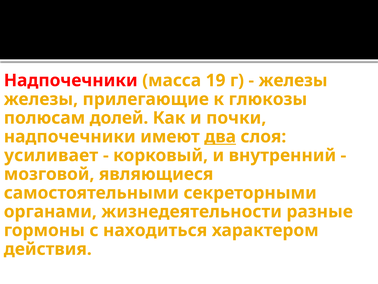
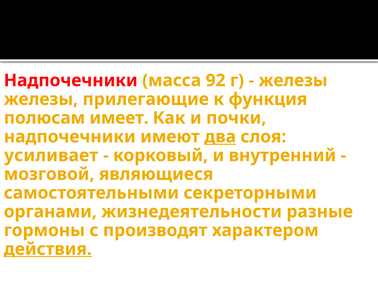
19: 19 -> 92 (216, 80)
глюкозы: глюкозы -> функция (268, 99)
долей: долей -> имеет (119, 118)
находиться: находиться -> производят (155, 230)
действия underline: none -> present (48, 249)
